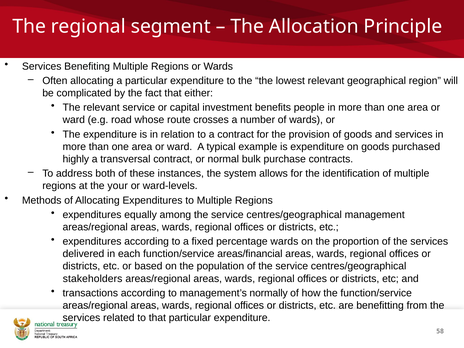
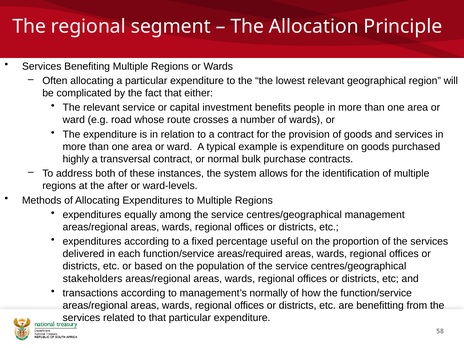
your: your -> after (118, 186)
percentage wards: wards -> useful (284, 242)
areas/financial: areas/financial -> areas/required (250, 254)
